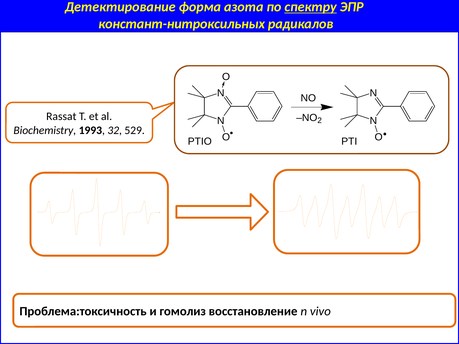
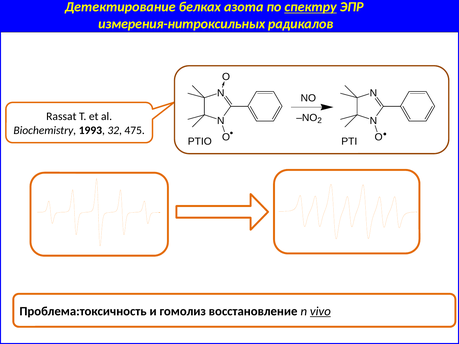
форма: форма -> белках (200, 7)
констант-нитроксильных: констант-нитроксильных -> измерения-нитроксильных (182, 24)
529: 529 -> 475 (135, 130)
vivo underline: none -> present (320, 311)
